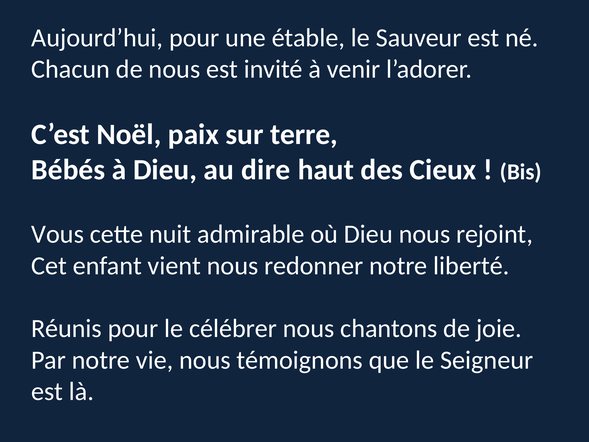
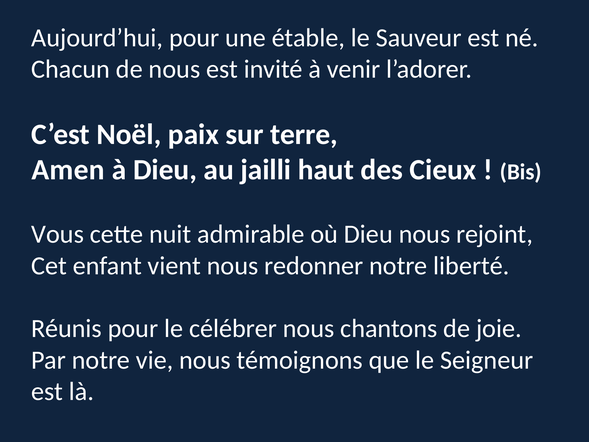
Bébés: Bébés -> Amen (68, 170)
dire: dire -> jailli (266, 170)
